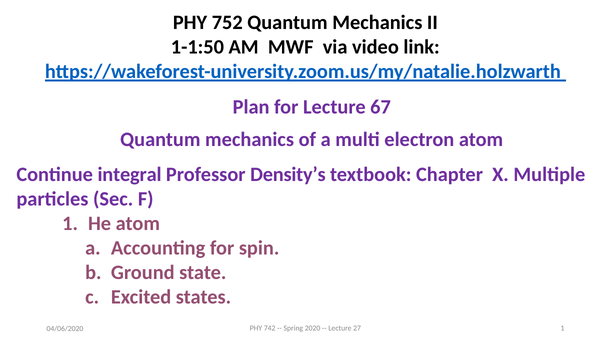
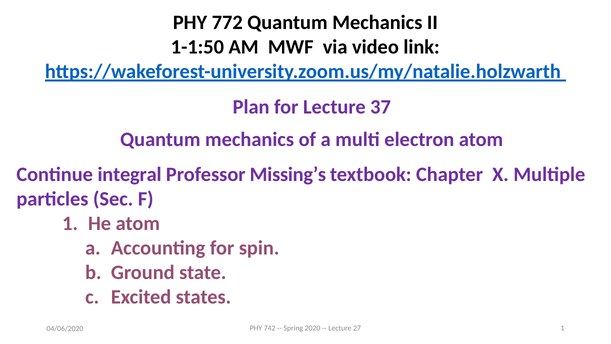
752: 752 -> 772 (227, 23)
67: 67 -> 37 (381, 107)
Density’s: Density’s -> Missing’s (288, 174)
